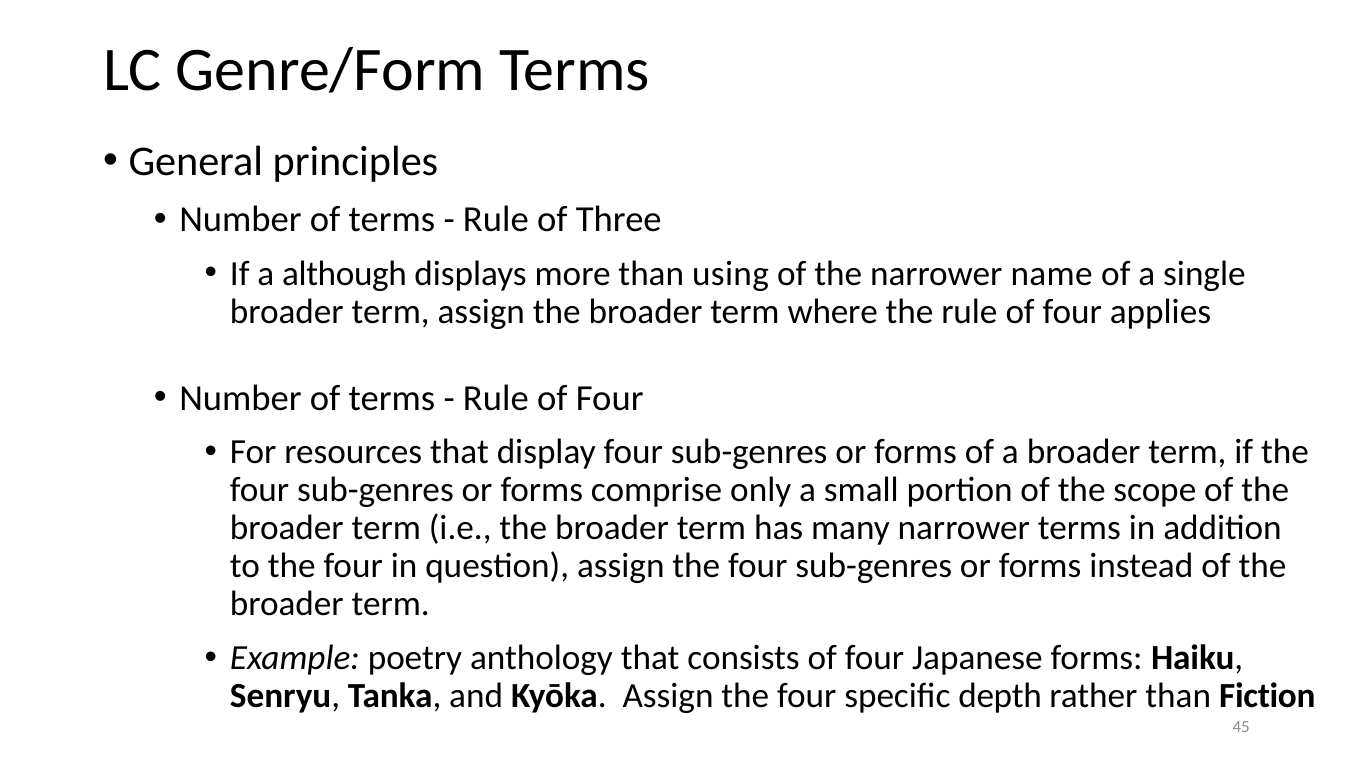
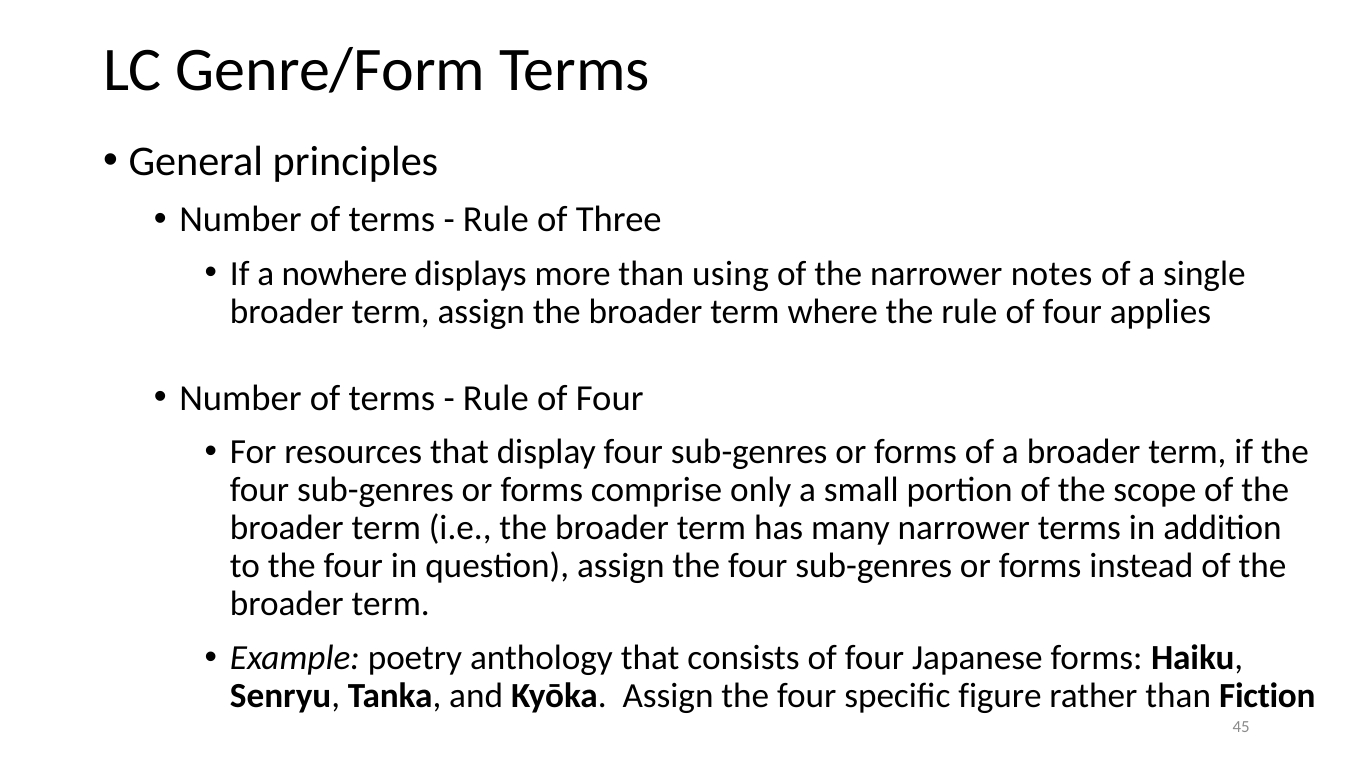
although: although -> nowhere (345, 274)
name: name -> notes (1052, 274)
depth: depth -> figure (1000, 696)
